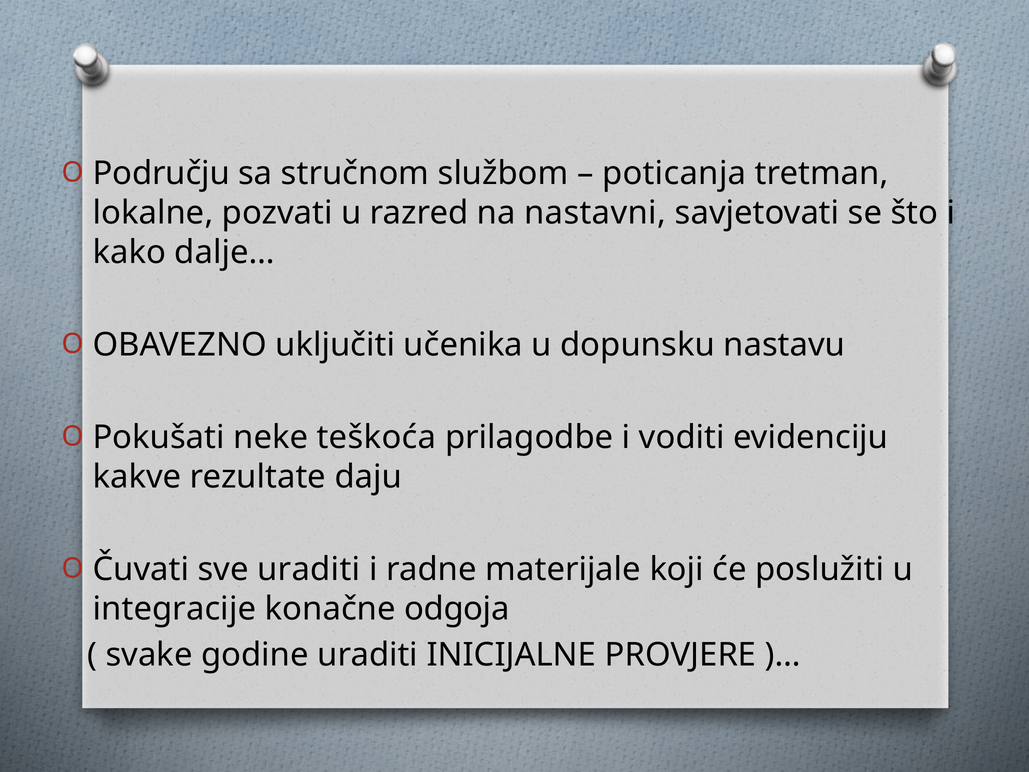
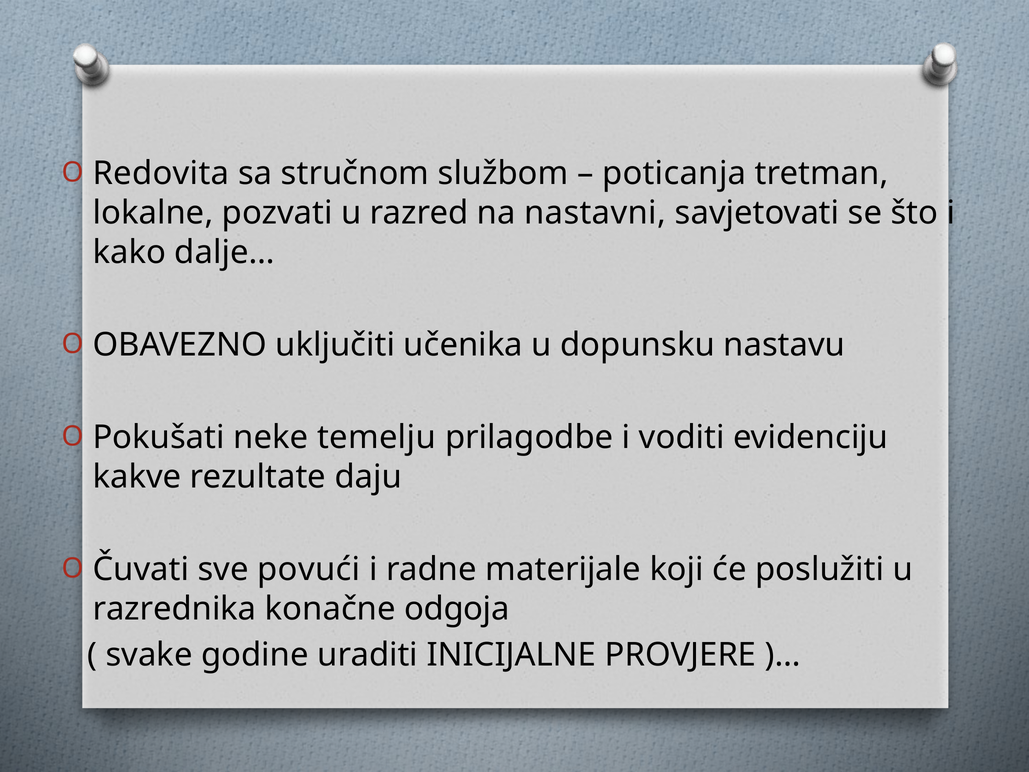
Području: Području -> Redovita (161, 173)
teškoća: teškoća -> temelju (376, 437)
sve uraditi: uraditi -> povući (309, 569)
integracije: integracije -> razrednika (174, 609)
